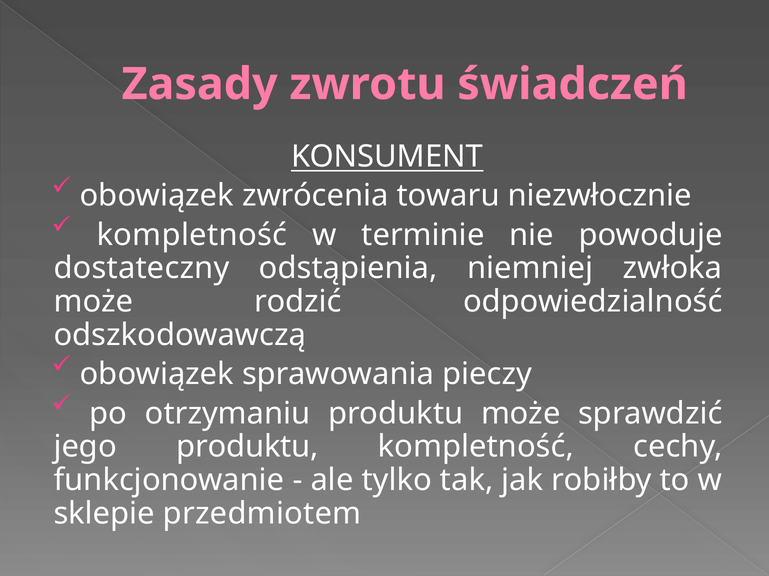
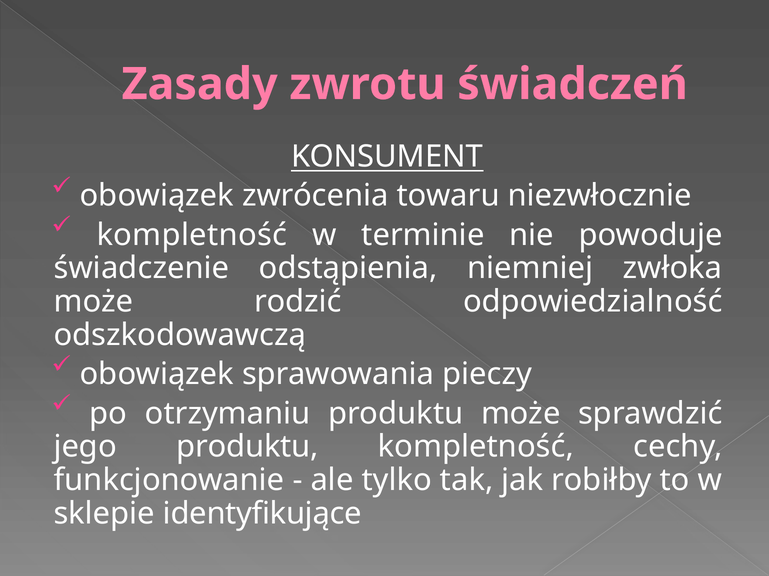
dostateczny: dostateczny -> świadczenie (142, 269)
przedmiotem: przedmiotem -> identyfikujące (262, 514)
